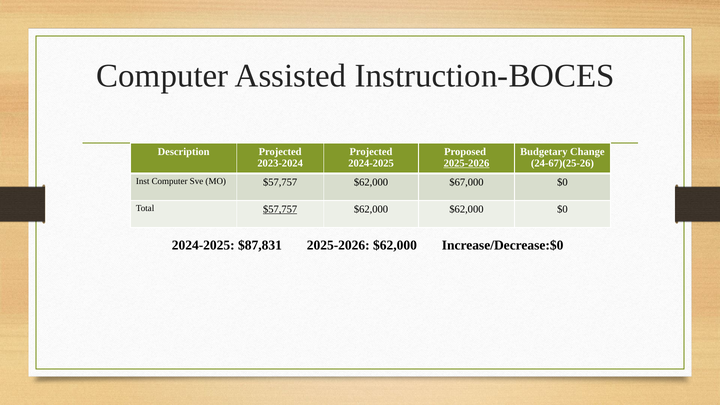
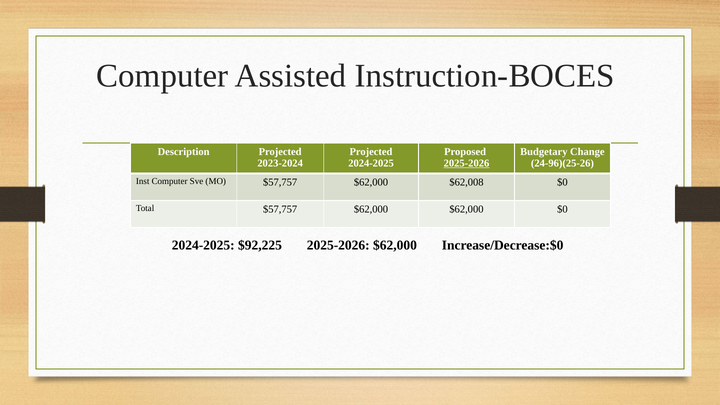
24-67)(25-26: 24-67)(25-26 -> 24-96)(25-26 (562, 163)
$67,000: $67,000 -> $62,008 (466, 182)
$57,757 underline: present -> none (280, 209)
$87,831: $87,831 -> $92,225 (260, 245)
